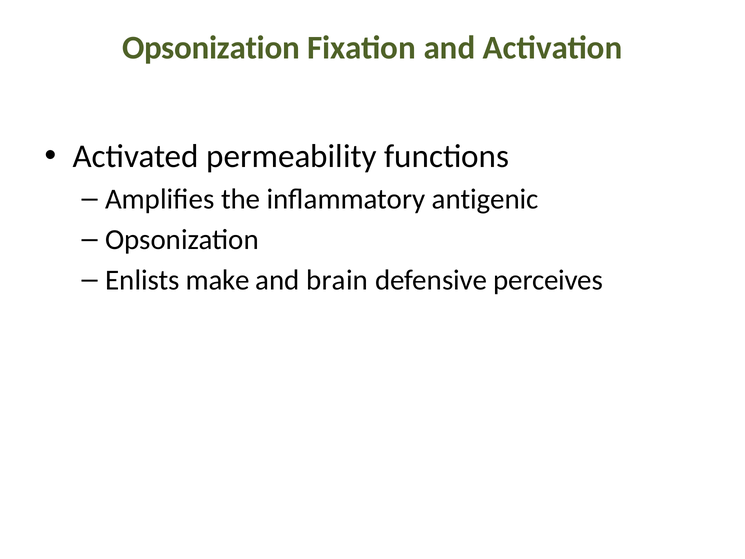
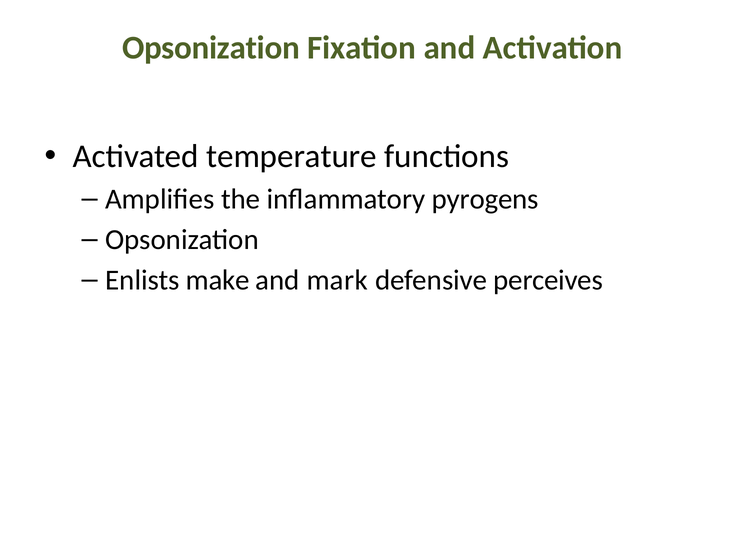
permeability: permeability -> temperature (292, 156)
antigenic: antigenic -> pyrogens (485, 199)
brain: brain -> mark (337, 280)
